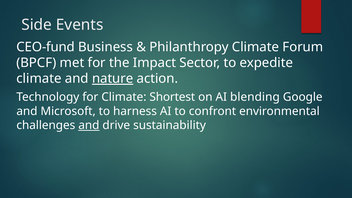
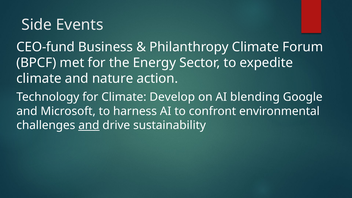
Impact: Impact -> Energy (154, 63)
nature underline: present -> none (113, 79)
Shortest: Shortest -> Develop (172, 97)
